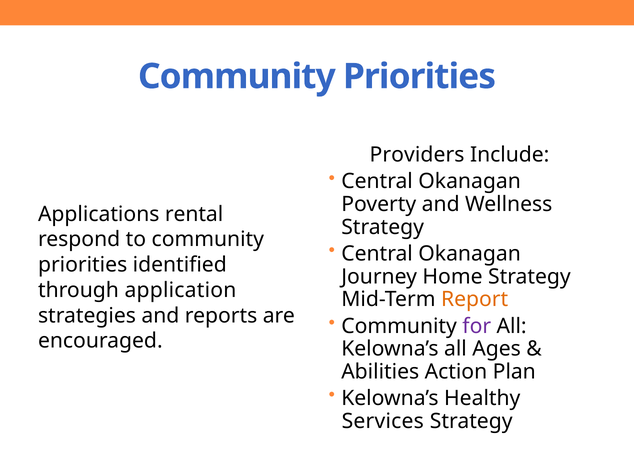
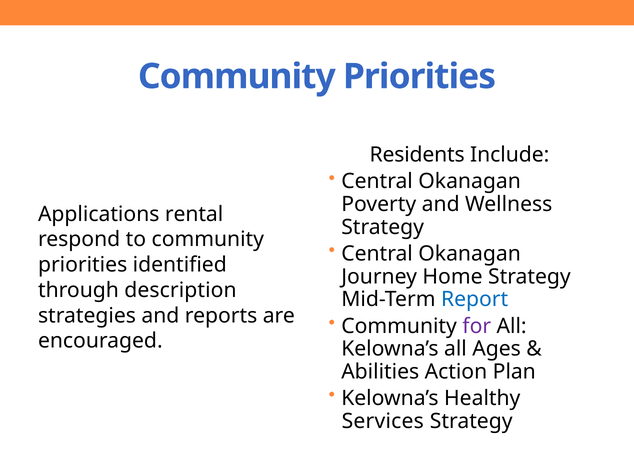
Providers: Providers -> Residents (417, 155)
application: application -> description (181, 290)
Report colour: orange -> blue (475, 299)
